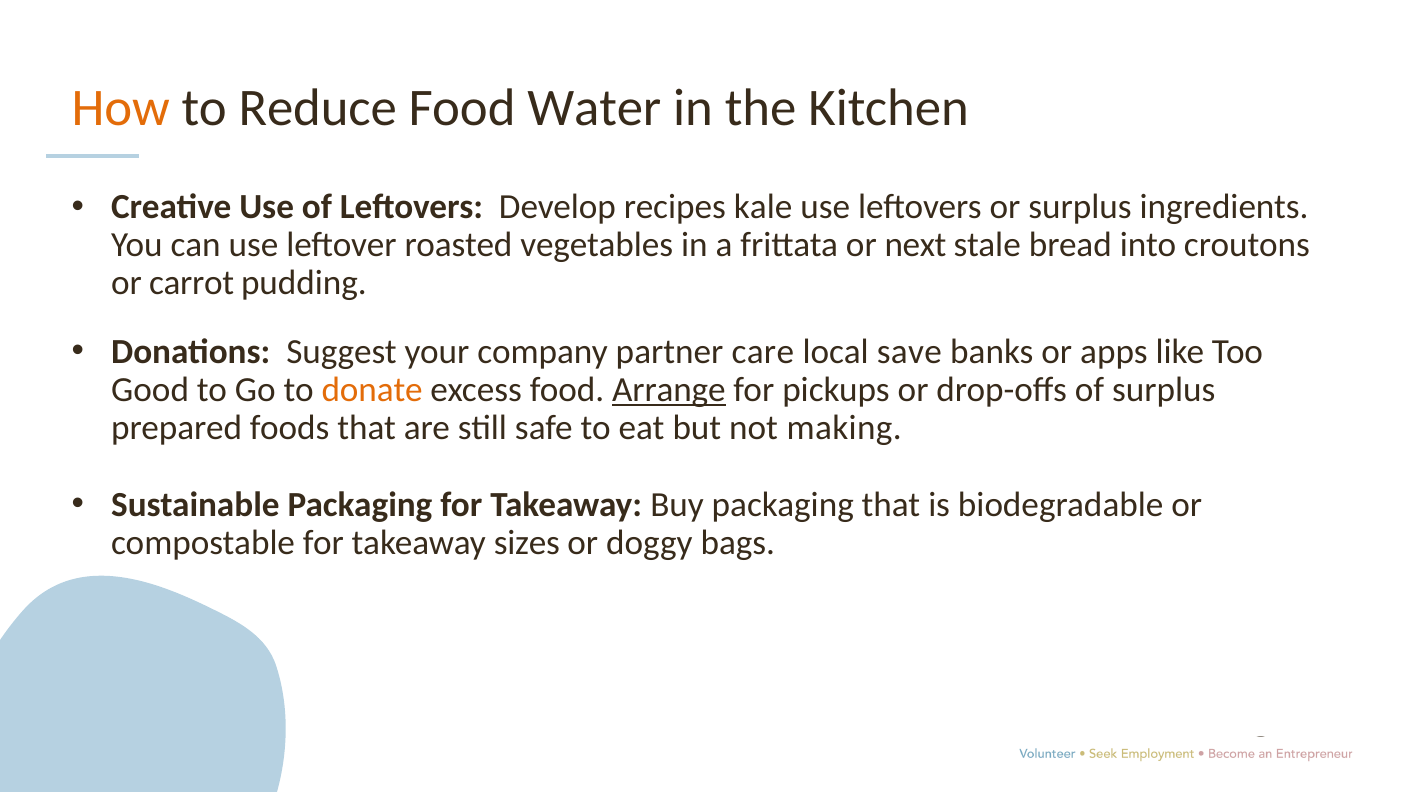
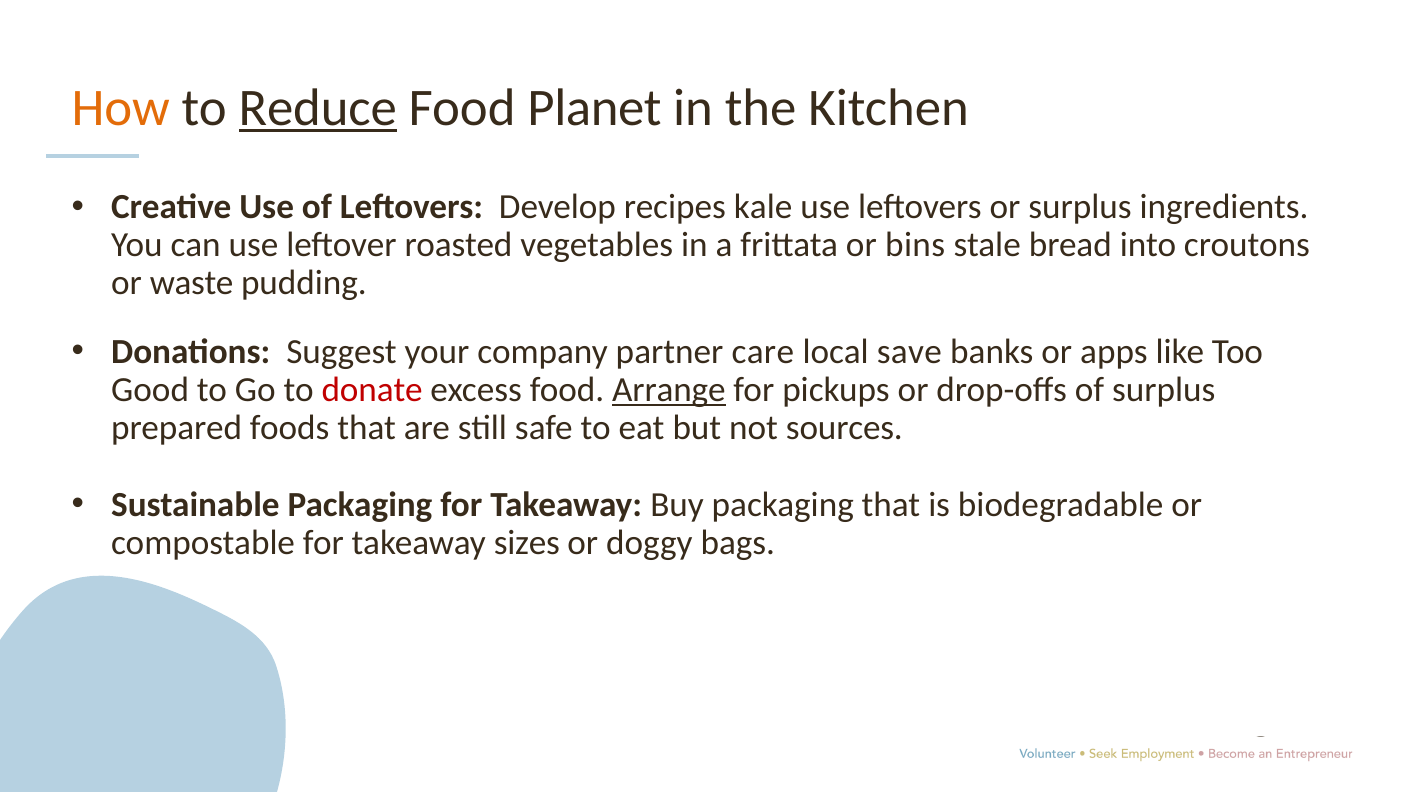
Reduce underline: none -> present (318, 108)
Water: Water -> Planet (595, 108)
next: next -> bins (915, 245)
carrot: carrot -> waste (192, 283)
donate colour: orange -> red (372, 390)
making: making -> sources (844, 428)
